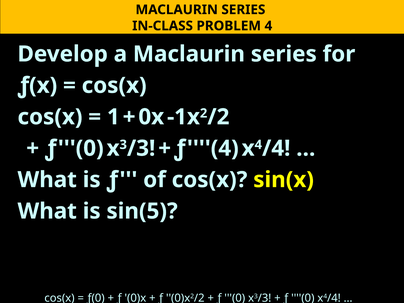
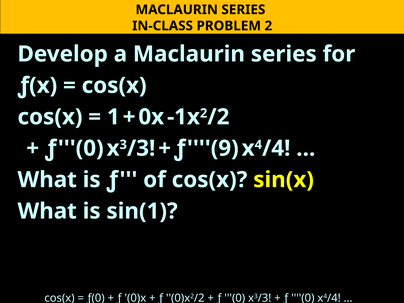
PROBLEM 4: 4 -> 2 (268, 26)
ƒ 4: 4 -> 9 (213, 148)
sin(5: sin(5 -> sin(1 (142, 211)
